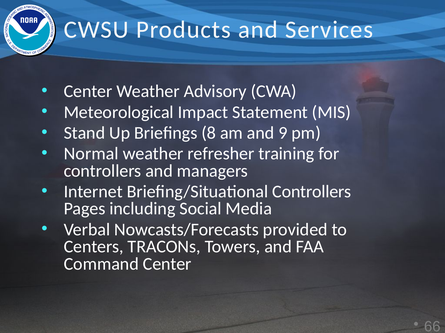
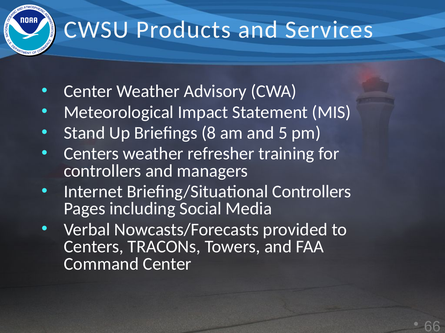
9: 9 -> 5 (283, 133)
Normal: Normal -> Centers (91, 154)
